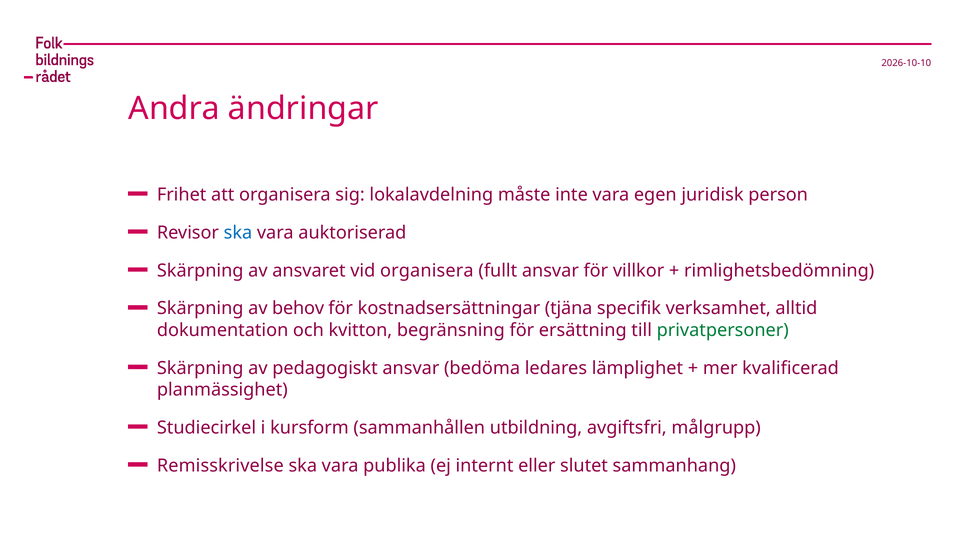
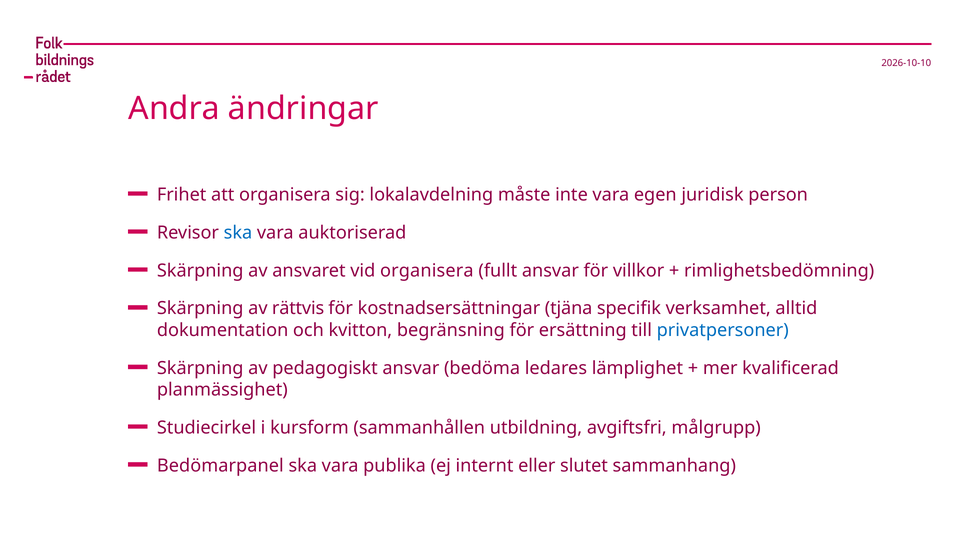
behov: behov -> rättvis (298, 308)
privatpersoner colour: green -> blue (723, 330)
Remisskrivelse: Remisskrivelse -> Bedömarpanel (220, 466)
